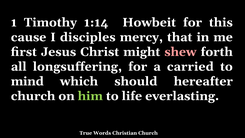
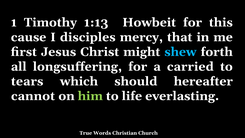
1:14: 1:14 -> 1:13 (96, 22)
shew colour: pink -> light blue (180, 52)
mind: mind -> tears (27, 81)
church: church -> cannot (33, 96)
